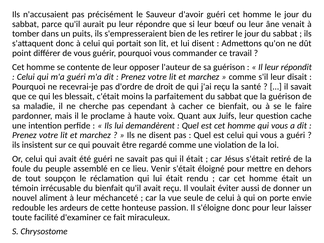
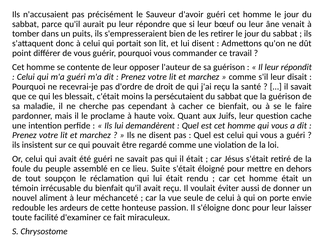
parfaitement: parfaitement -> persécutaient (179, 96)
Venir: Venir -> Suite (161, 169)
